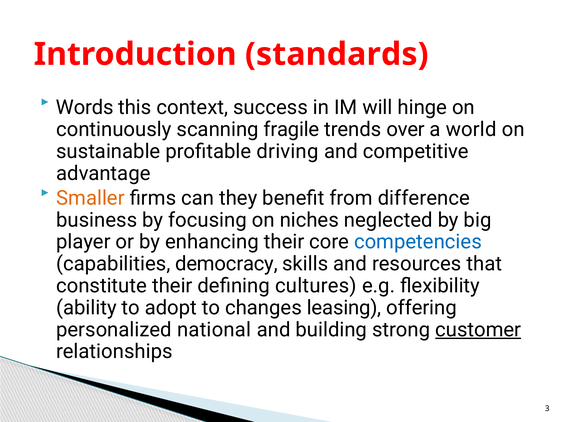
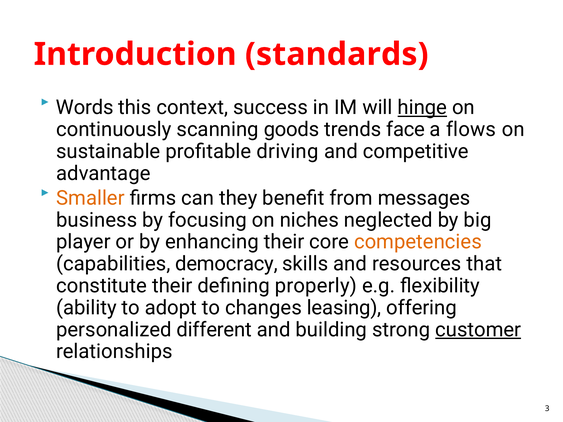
hinge underline: none -> present (422, 108)
fragile: fragile -> goods (292, 130)
over: over -> face (406, 130)
world: world -> flows (471, 130)
difference: difference -> messages (424, 198)
competencies colour: blue -> orange (418, 242)
cultures: cultures -> properly (316, 286)
national: national -> different (214, 330)
